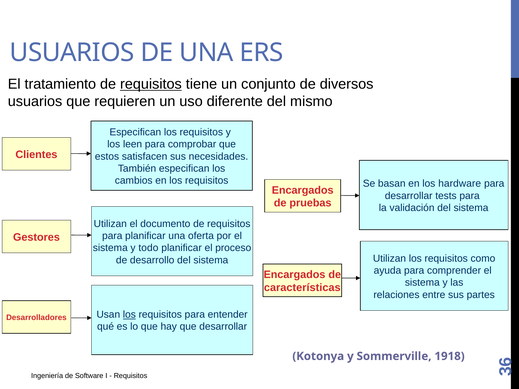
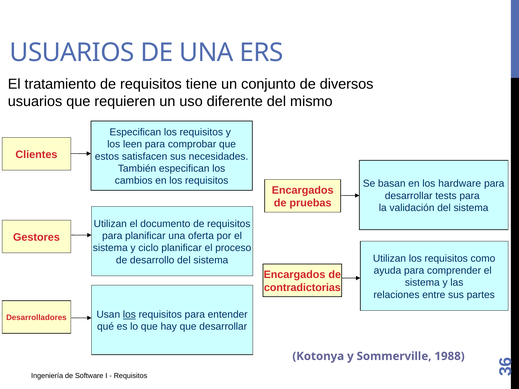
requisitos underline: present -> none (151, 84)
todo: todo -> ciclo (148, 248)
características: características -> contradictorias (302, 288)
1918: 1918 -> 1988 (450, 356)
